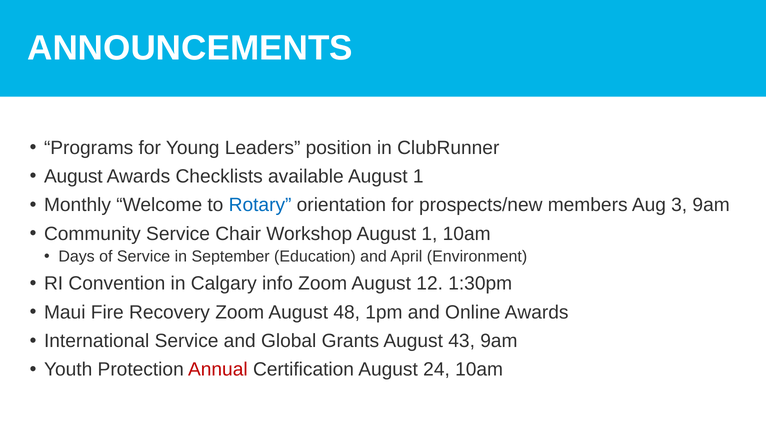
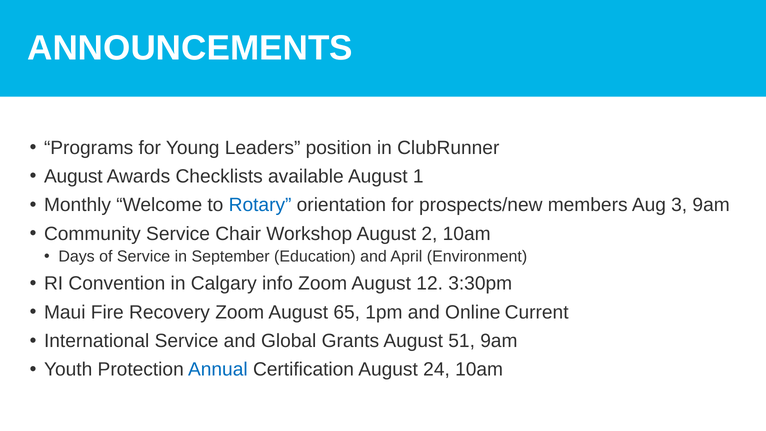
Workshop August 1: 1 -> 2 (429, 234)
1:30pm: 1:30pm -> 3:30pm (480, 284)
48: 48 -> 65 (347, 312)
Online Awards: Awards -> Current (537, 312)
43: 43 -> 51 (462, 341)
Annual colour: red -> blue (218, 370)
